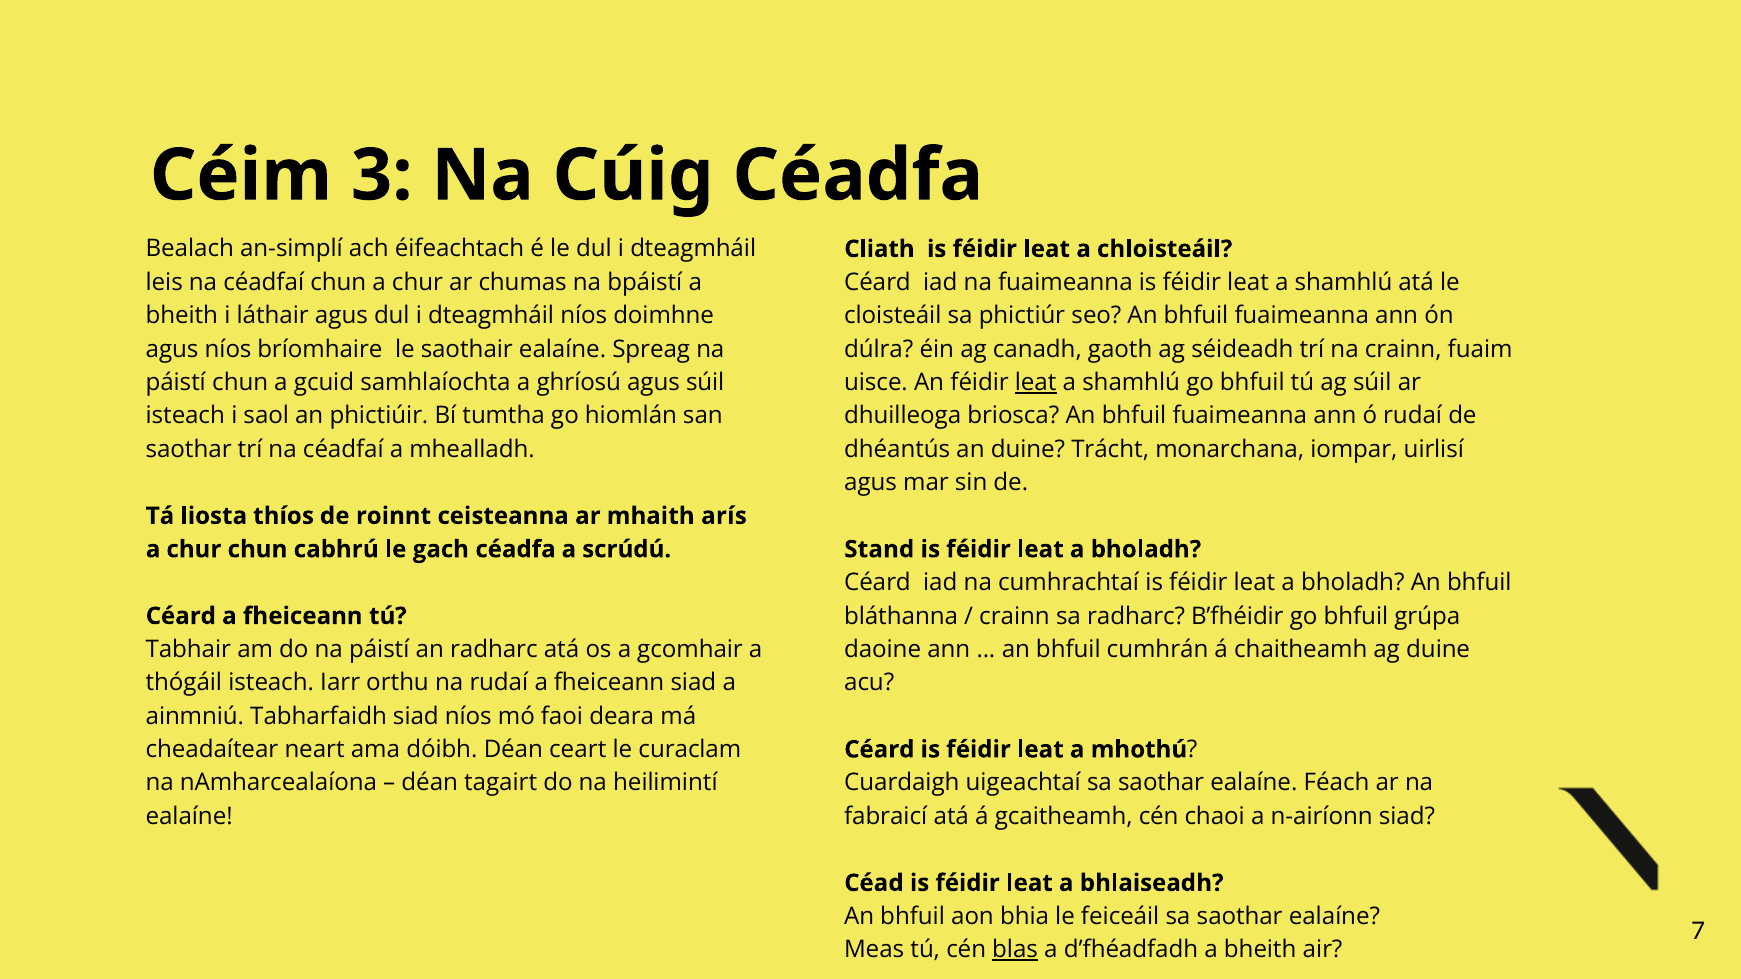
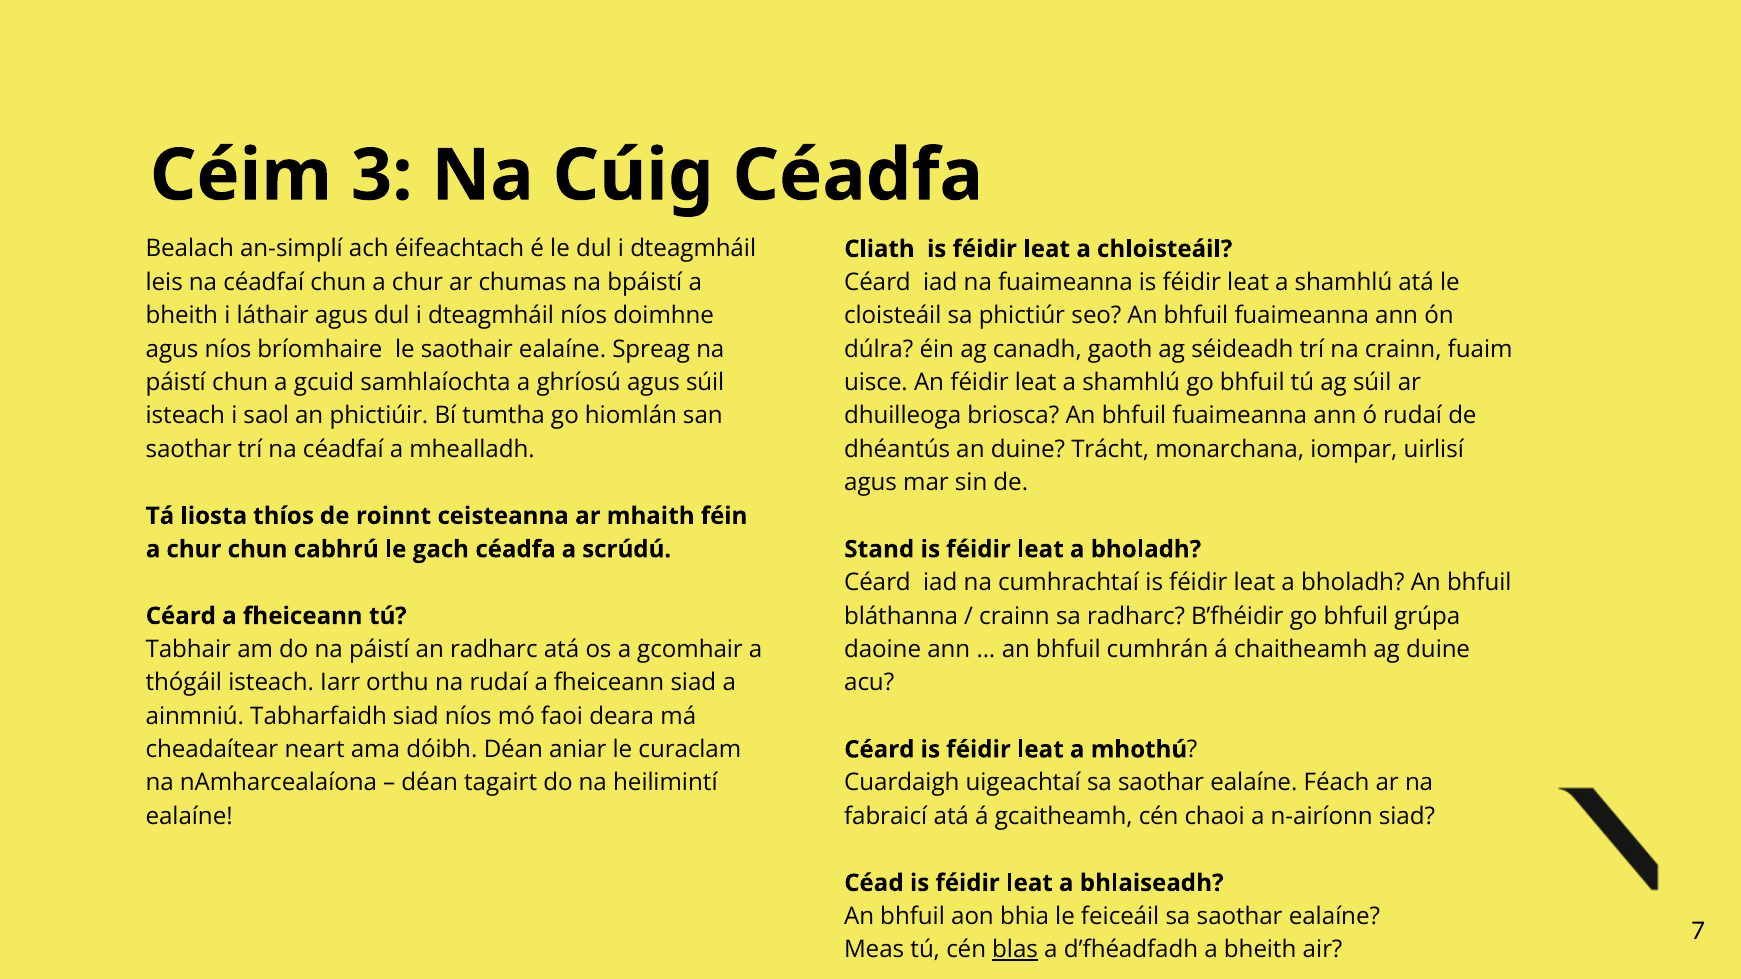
leat underline: present -> none (1036, 383)
arís: arís -> féin (724, 516)
ceart: ceart -> aniar (578, 750)
